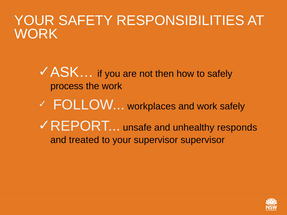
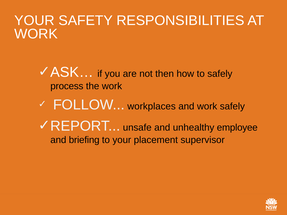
responds: responds -> employee (237, 128)
treated: treated -> briefing (84, 140)
your supervisor: supervisor -> placement (156, 140)
